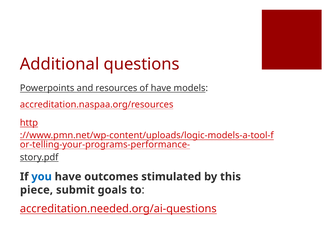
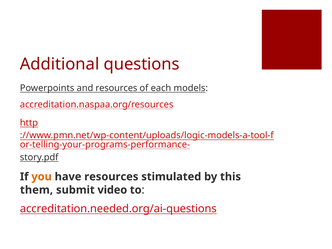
of have: have -> each (161, 88)
you colour: blue -> orange (42, 177)
have outcomes: outcomes -> resources (111, 177)
piece: piece -> them (36, 190)
goals: goals -> video (112, 190)
